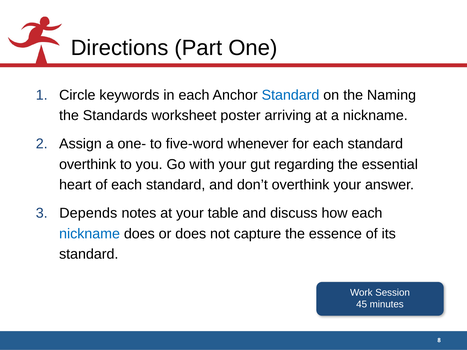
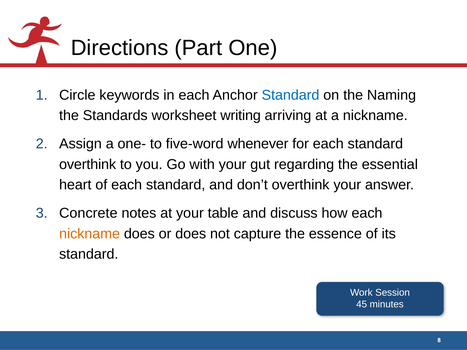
poster: poster -> writing (241, 116)
Depends: Depends -> Concrete (88, 213)
nickname colour: blue -> orange (90, 234)
